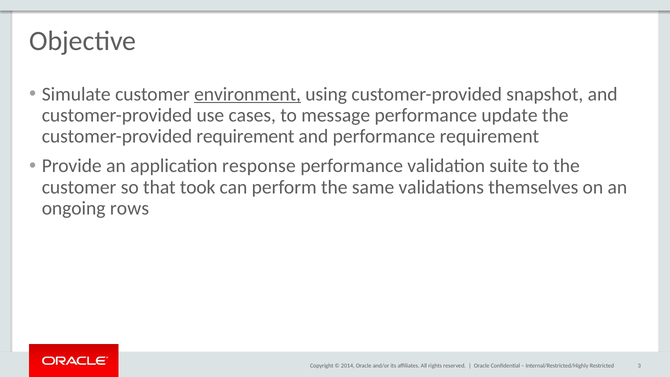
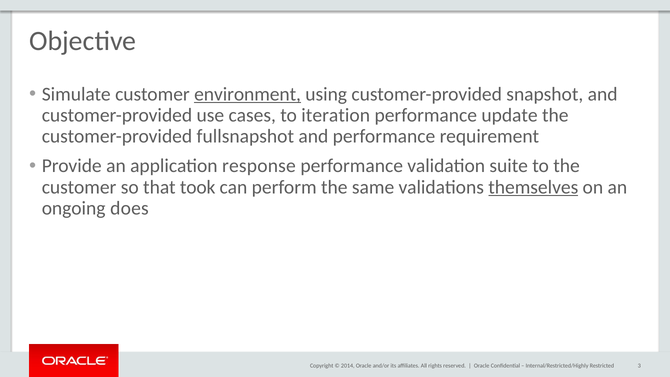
message: message -> iteration (336, 115)
customer-provided requirement: requirement -> fullsnapshot (245, 136)
themselves underline: none -> present (533, 187)
rows: rows -> does (129, 208)
